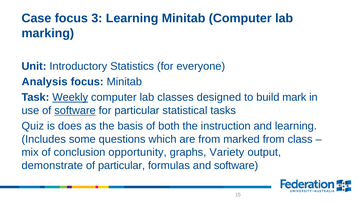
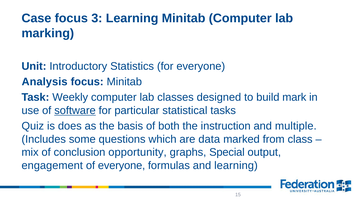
Weekly underline: present -> none (70, 97)
and learning: learning -> multiple (296, 126)
are from: from -> data (209, 139)
Variety: Variety -> Special (227, 152)
demonstrate: demonstrate -> engagement (52, 165)
of particular: particular -> everyone (122, 165)
and software: software -> learning (236, 165)
